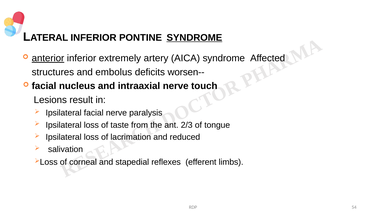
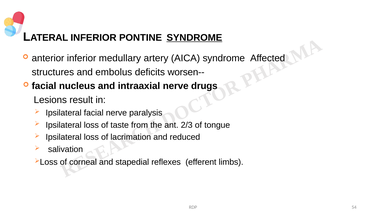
anterior underline: present -> none (48, 58)
extremely: extremely -> medullary (120, 58)
touch: touch -> drugs (204, 86)
